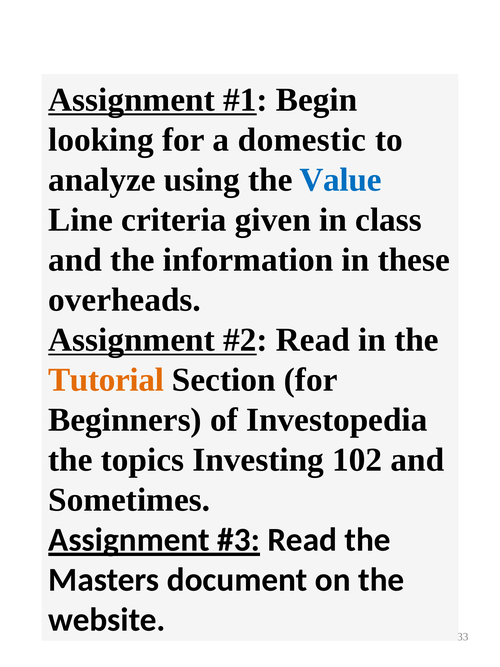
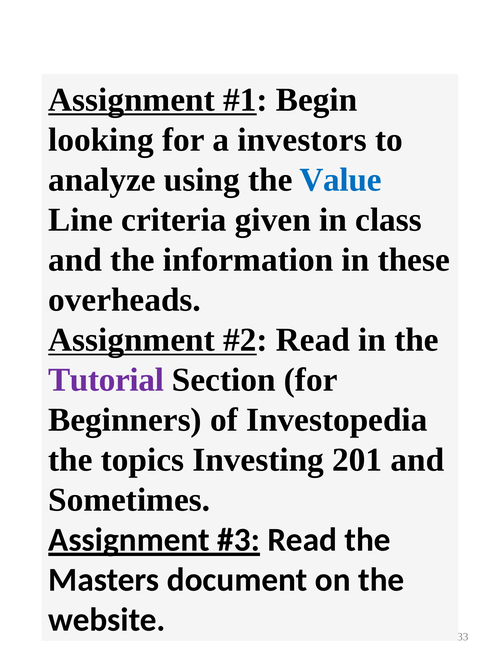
domestic: domestic -> investors (302, 140)
Tutorial colour: orange -> purple (106, 380)
102: 102 -> 201 (357, 460)
